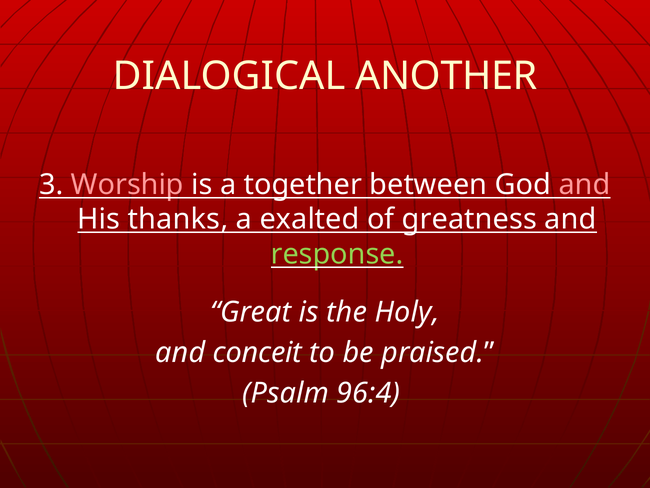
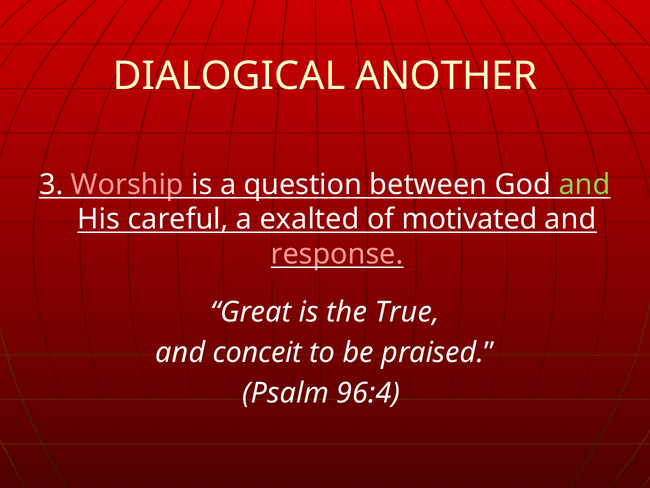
together: together -> question (303, 184)
and colour: pink -> light green (584, 184)
thanks: thanks -> careful (178, 219)
greatness: greatness -> motivated (470, 219)
response colour: light green -> pink (337, 254)
Holy: Holy -> True (407, 312)
